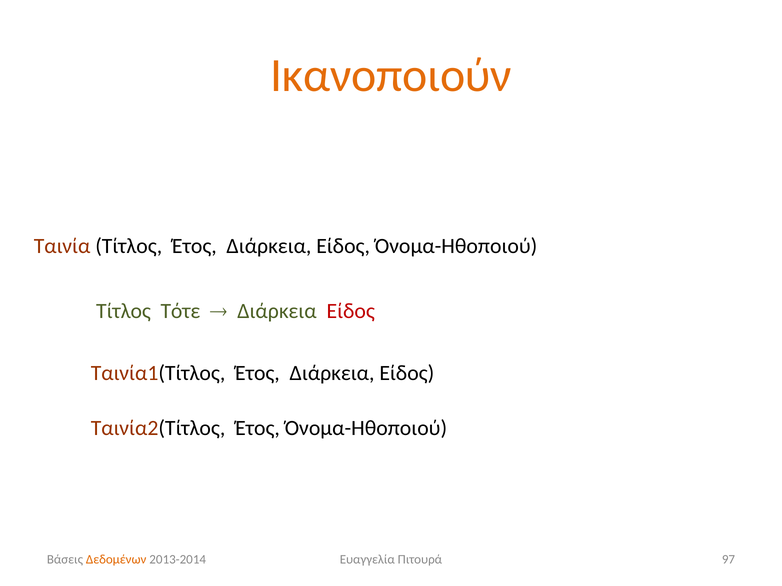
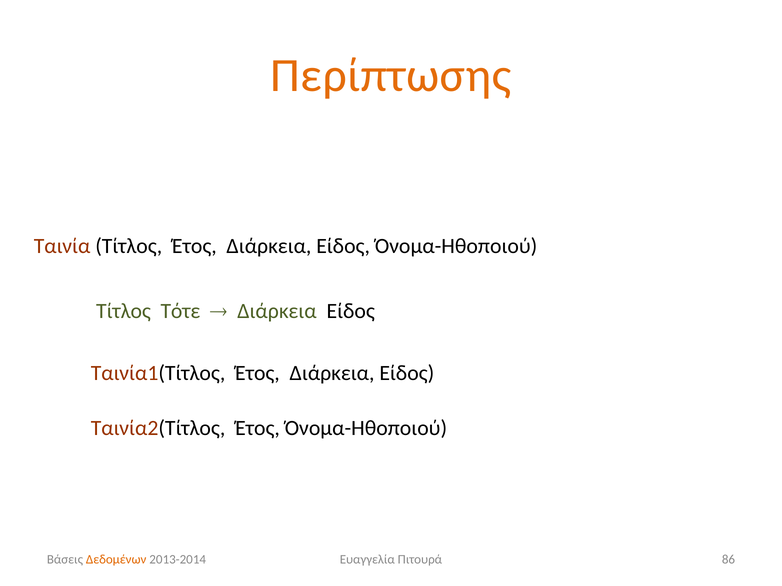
Ικανοποιούν: Ικανοποιούν -> Περίπτωσης (391, 76)
Είδος colour: red -> black (351, 311)
97: 97 -> 86 (728, 560)
